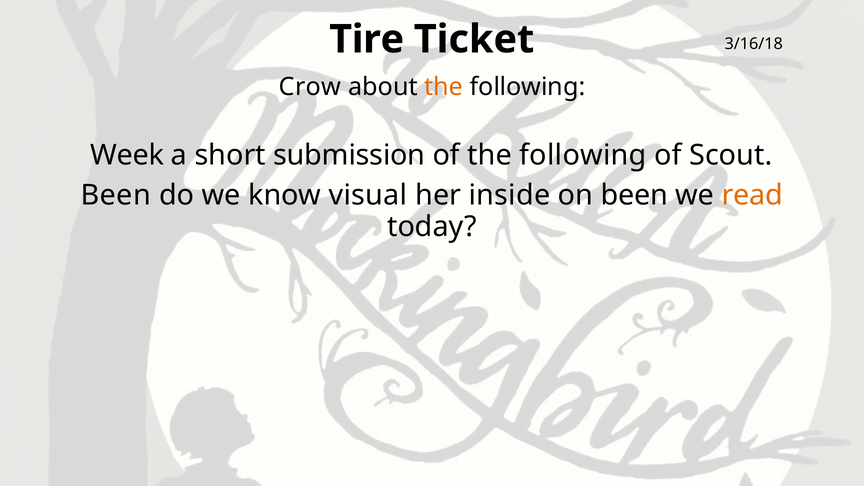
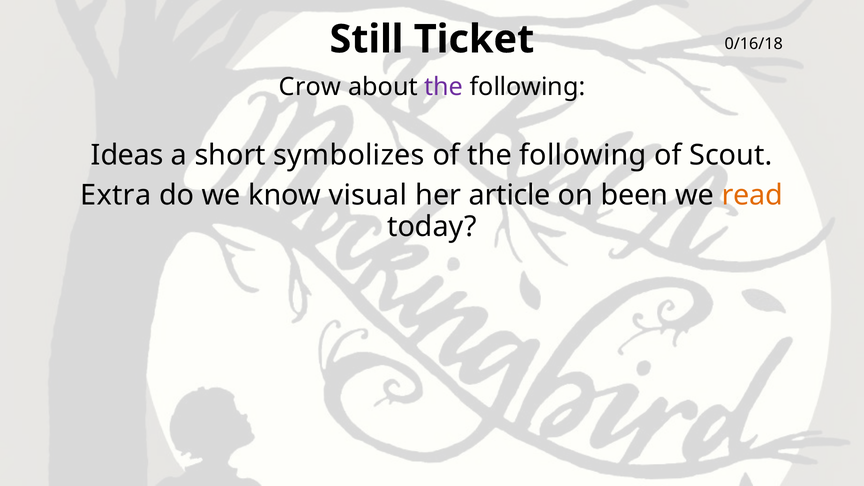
Tire: Tire -> Still (367, 39)
3/16/18: 3/16/18 -> 0/16/18 (754, 44)
the colour: orange -> purple (444, 87)
Week: Week -> Ideas (127, 155)
submission: submission -> symbolizes (349, 155)
Been: Been -> Extra (116, 195)
inside: inside -> article (510, 195)
